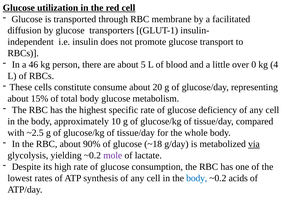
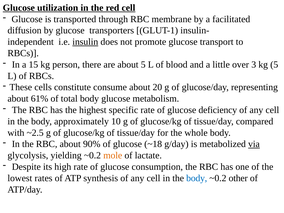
insulin underline: none -> present (85, 42)
46: 46 -> 15 (33, 65)
0: 0 -> 3 (254, 65)
kg 4: 4 -> 5 (274, 65)
15%: 15% -> 61% (40, 99)
mole colour: purple -> orange (113, 155)
acids: acids -> other (238, 178)
